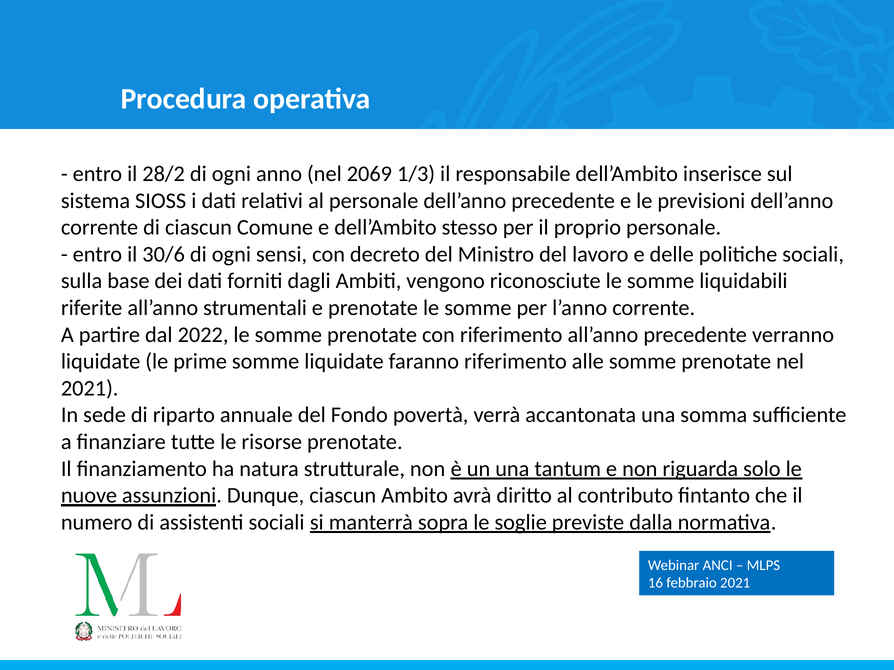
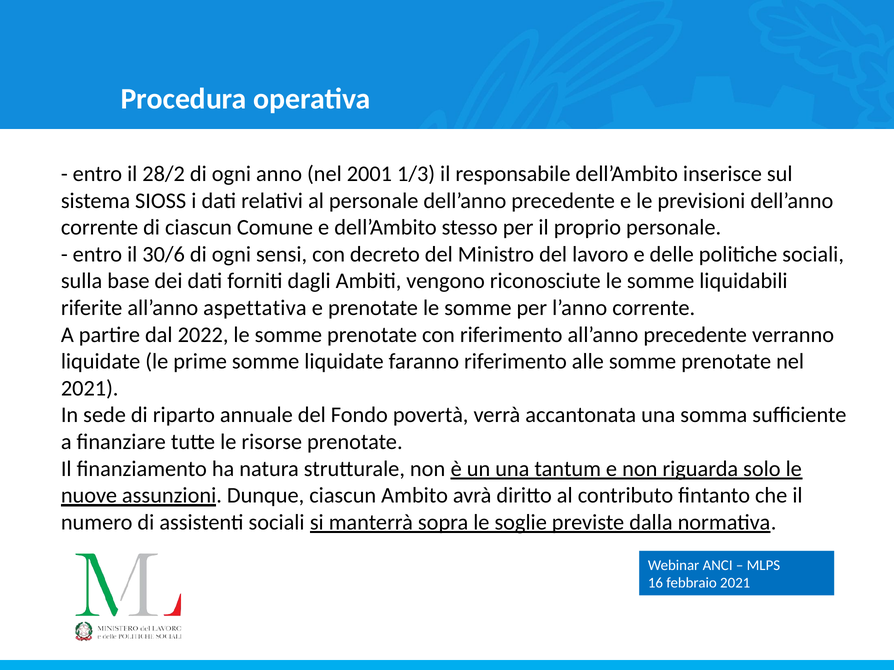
2069: 2069 -> 2001 (369, 174)
strumentali: strumentali -> aspettativa (255, 308)
